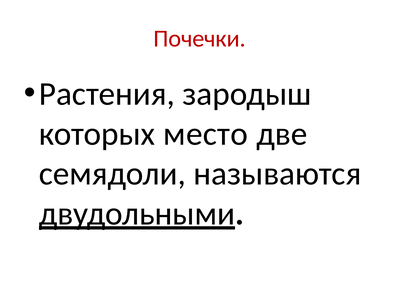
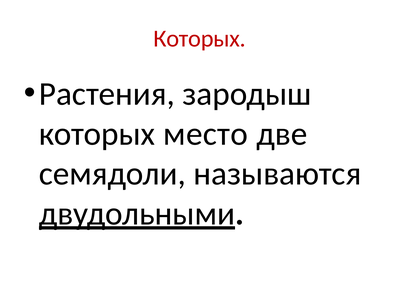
Почечки: Почечки -> Которых (200, 39)
